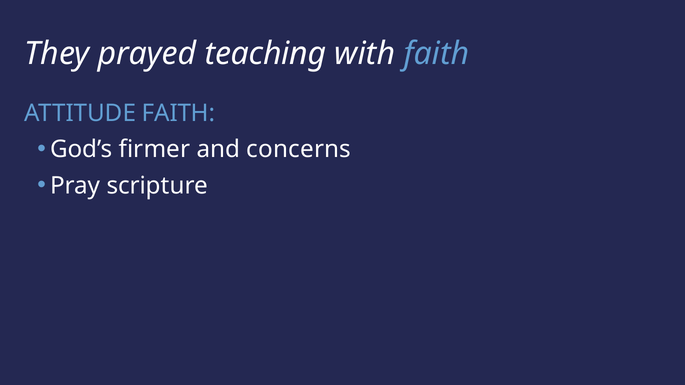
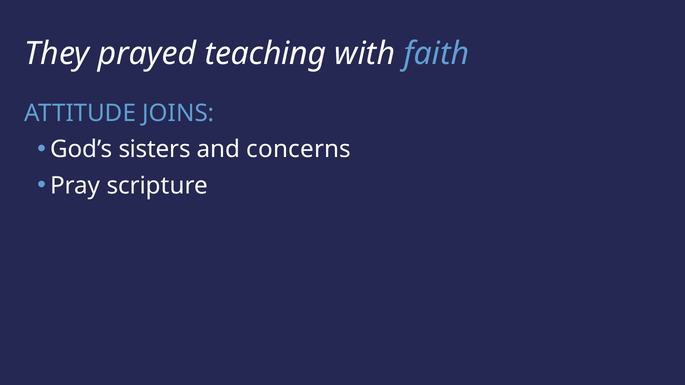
ATTITUDE FAITH: FAITH -> JOINS (178, 113)
firmer: firmer -> sisters (155, 150)
